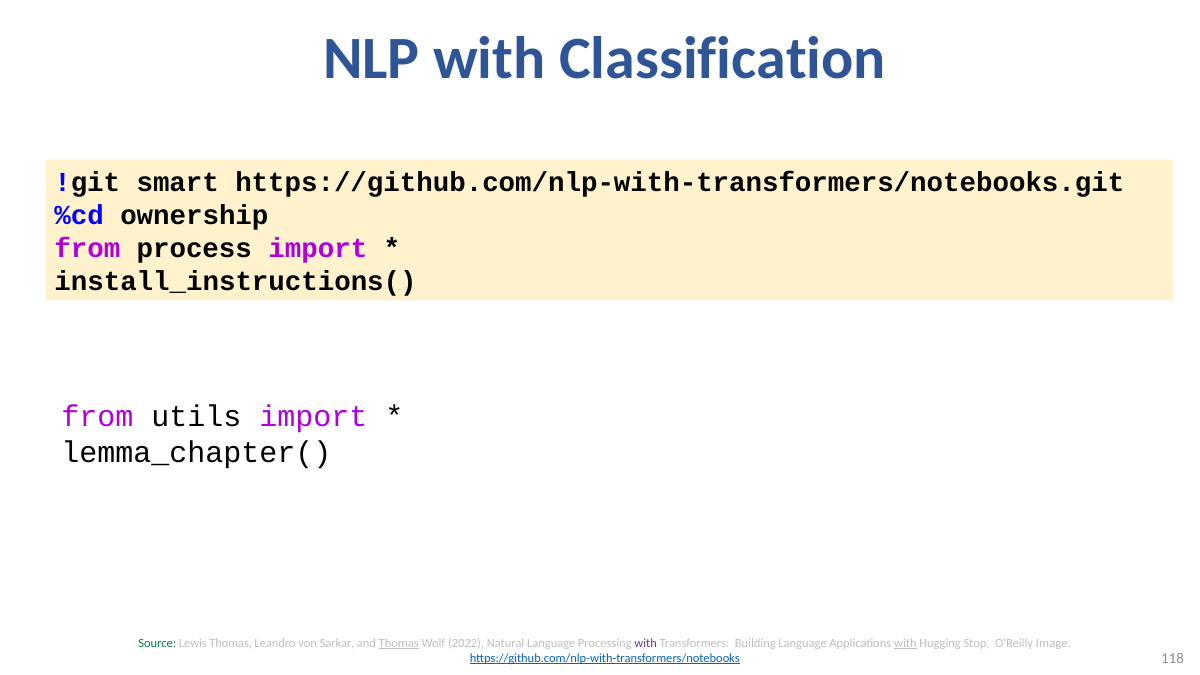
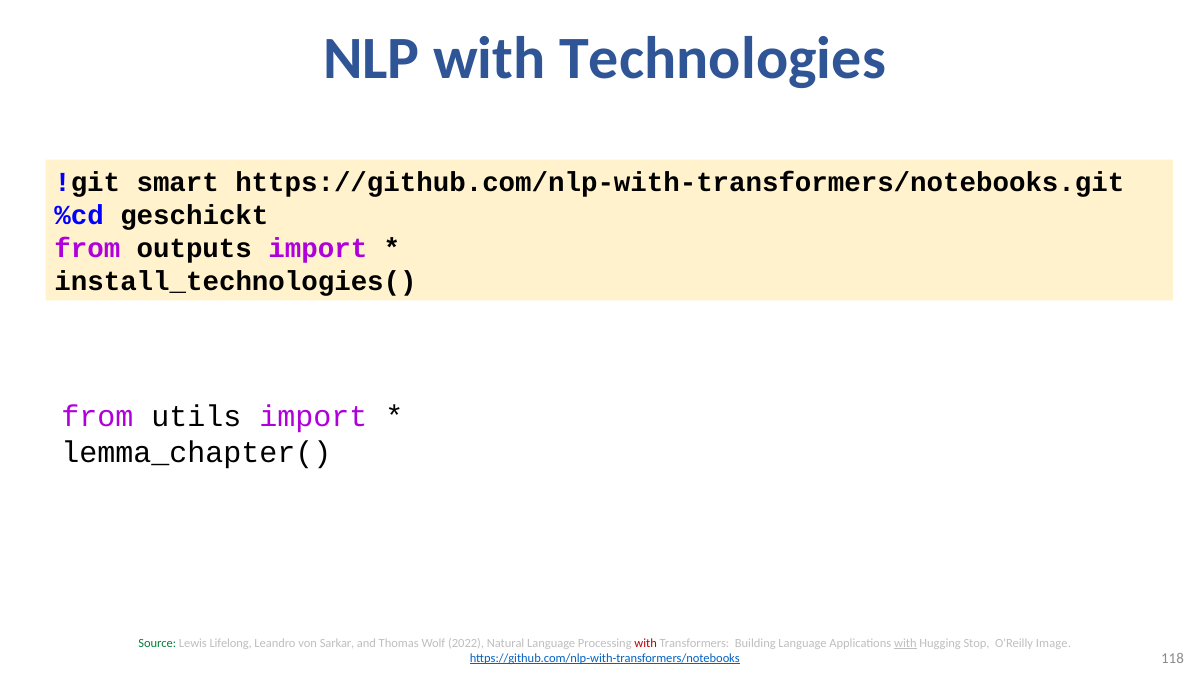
Classification: Classification -> Technologies (723, 59)
ownership: ownership -> geschickt (194, 215)
process: process -> outputs (194, 248)
install_instructions(: install_instructions( -> install_technologies( (236, 281)
Lewis Thomas: Thomas -> Lifelong (231, 643)
Thomas underline: present -> none (399, 643)
with colour: purple -> red (646, 643)
